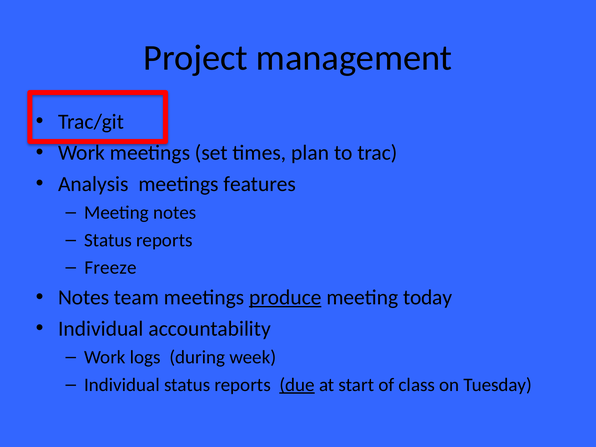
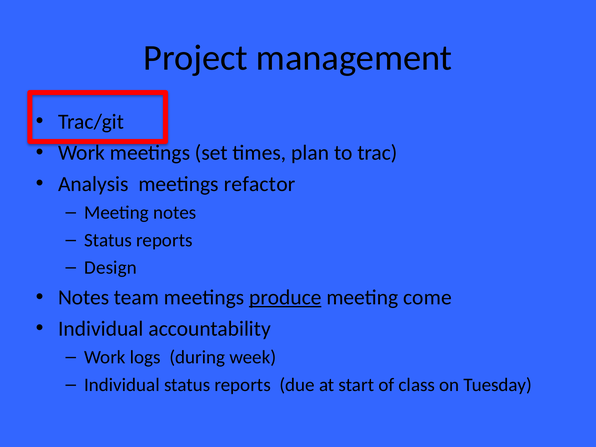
features: features -> refactor (260, 184)
Freeze: Freeze -> Design (111, 268)
today: today -> come (427, 297)
due underline: present -> none (297, 385)
